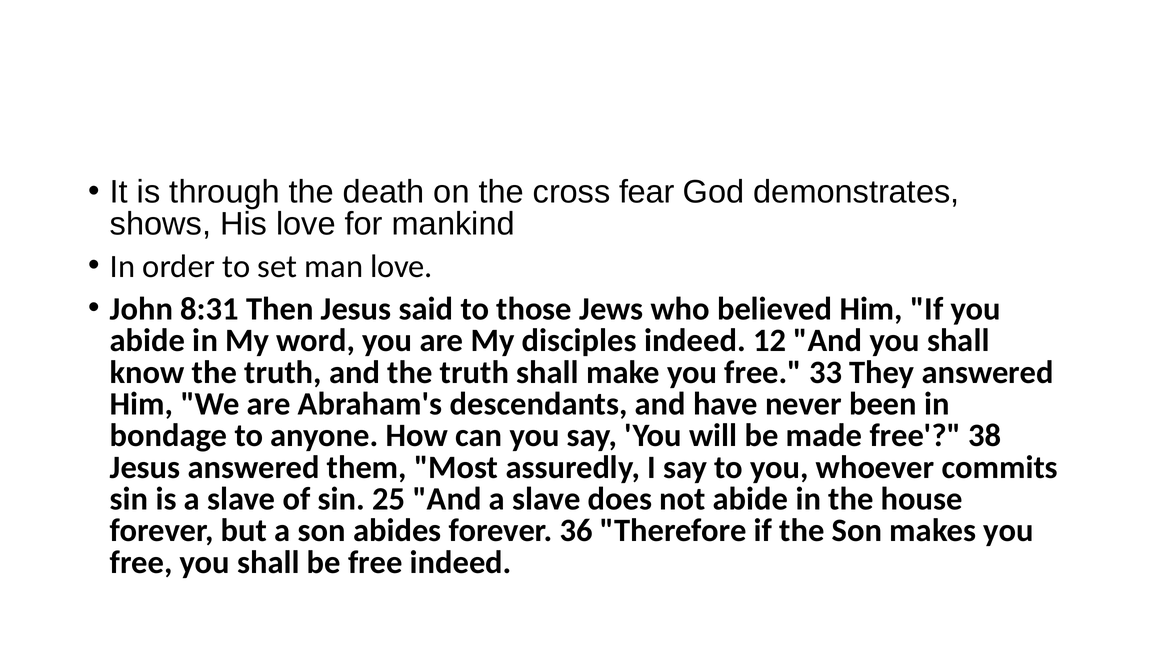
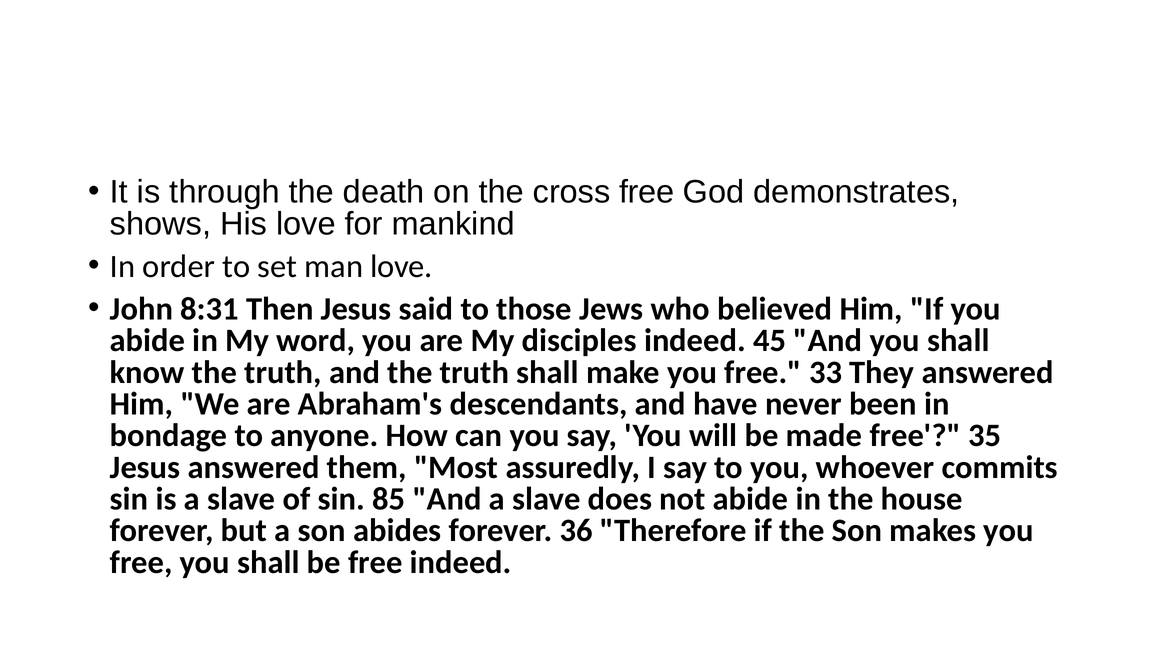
cross fear: fear -> free (647, 192)
12: 12 -> 45 (770, 340)
38: 38 -> 35 (985, 435)
25: 25 -> 85 (389, 499)
